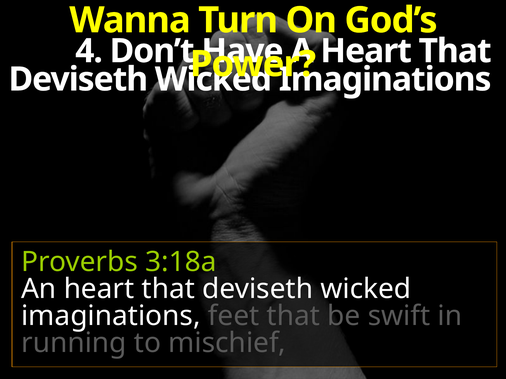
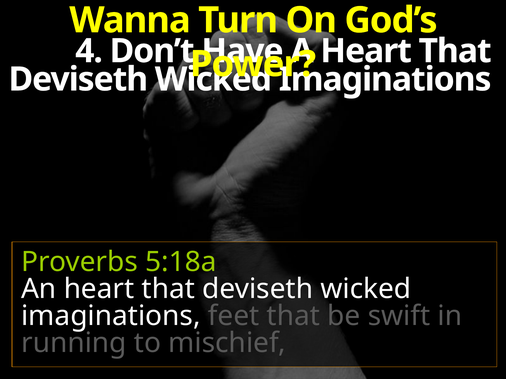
3:18a: 3:18a -> 5:18a (181, 262)
